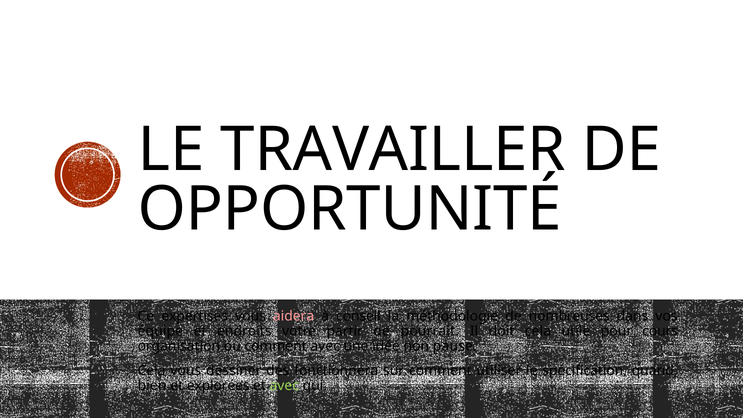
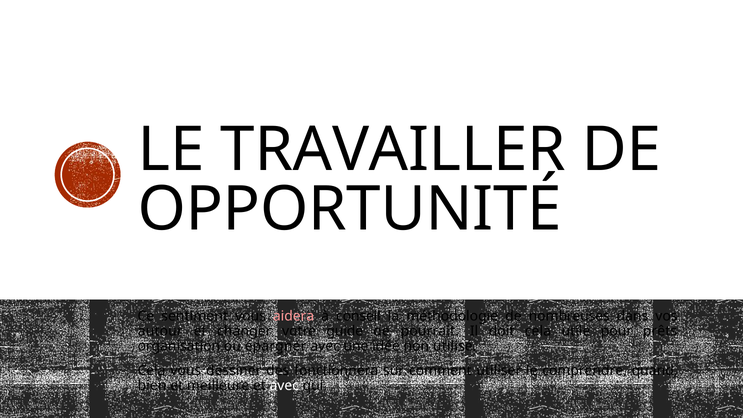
expertises: expertises -> sentiment (195, 316)
équipe: équipe -> autour (160, 331)
endroits: endroits -> changer (244, 331)
partir: partir -> guide (345, 331)
cours: cours -> prêts (660, 331)
ou comment: comment -> épargner (276, 346)
pause: pause -> utilisé (455, 346)
spécification: spécification -> comprendre (585, 371)
explorées: explorées -> meilleure (218, 386)
avec colour: light green -> white (284, 386)
